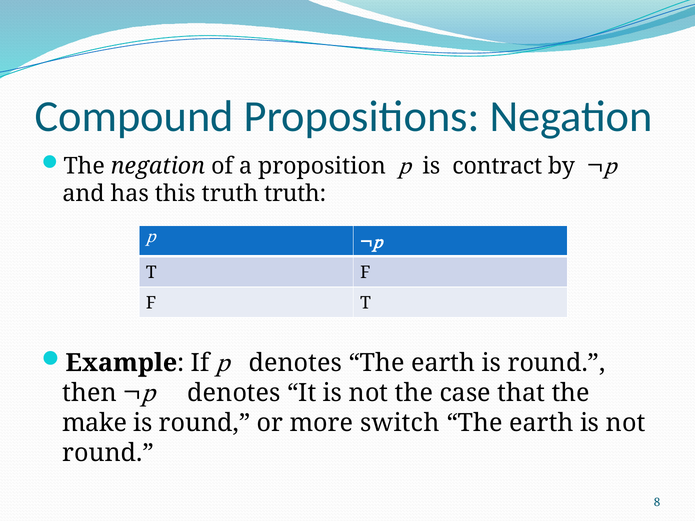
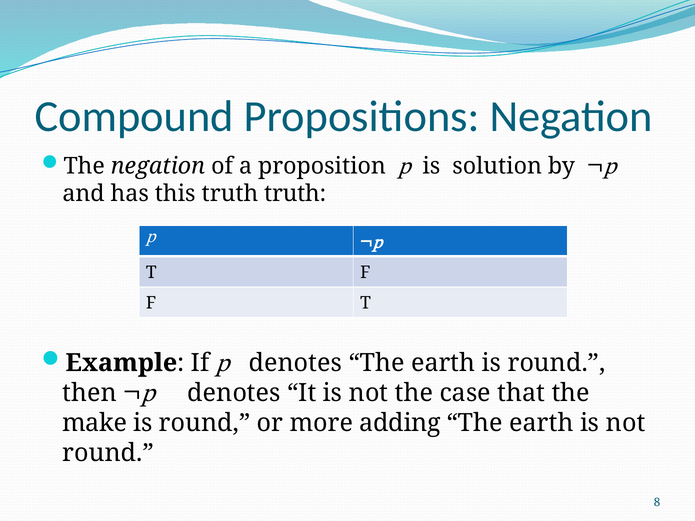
contract: contract -> solution (497, 166)
switch: switch -> adding (400, 423)
